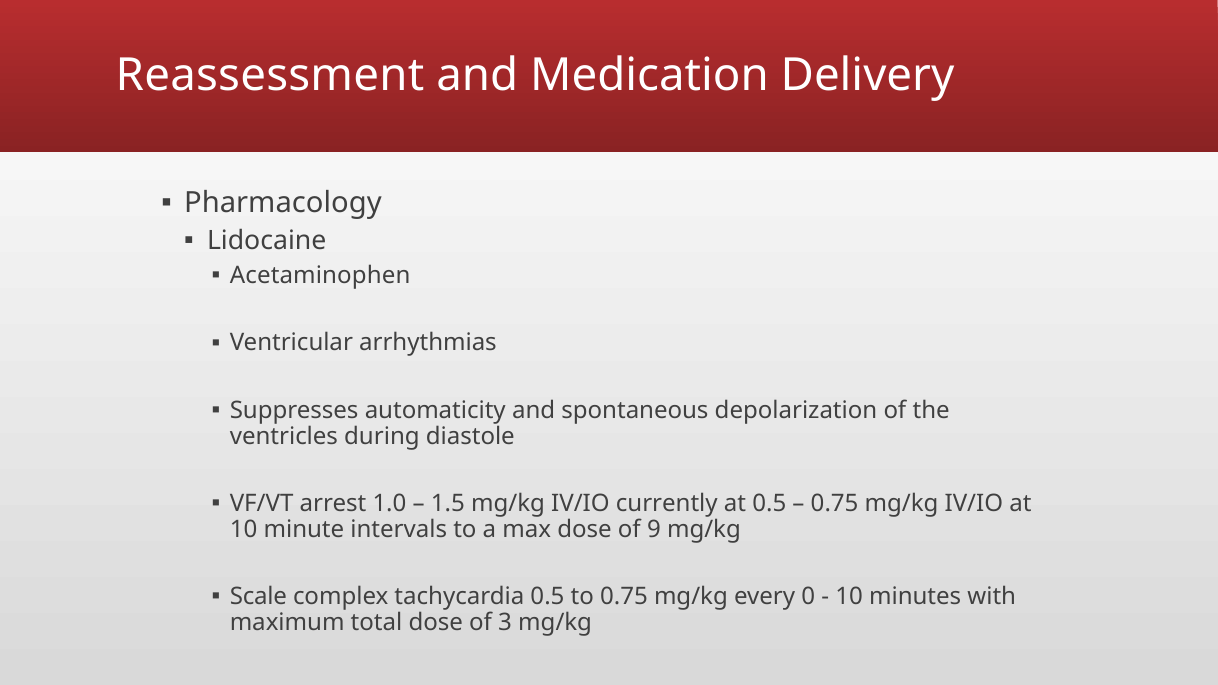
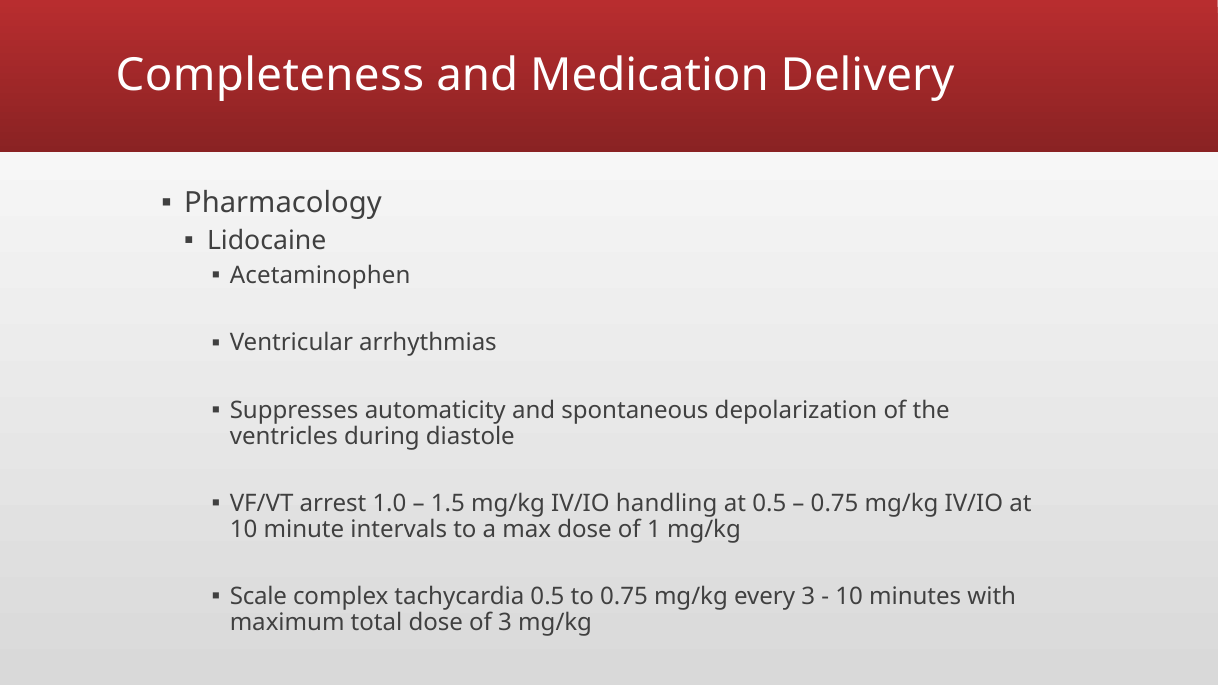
Reassessment: Reassessment -> Completeness (270, 76)
currently: currently -> handling (667, 504)
9: 9 -> 1 (654, 530)
every 0: 0 -> 3 (808, 597)
